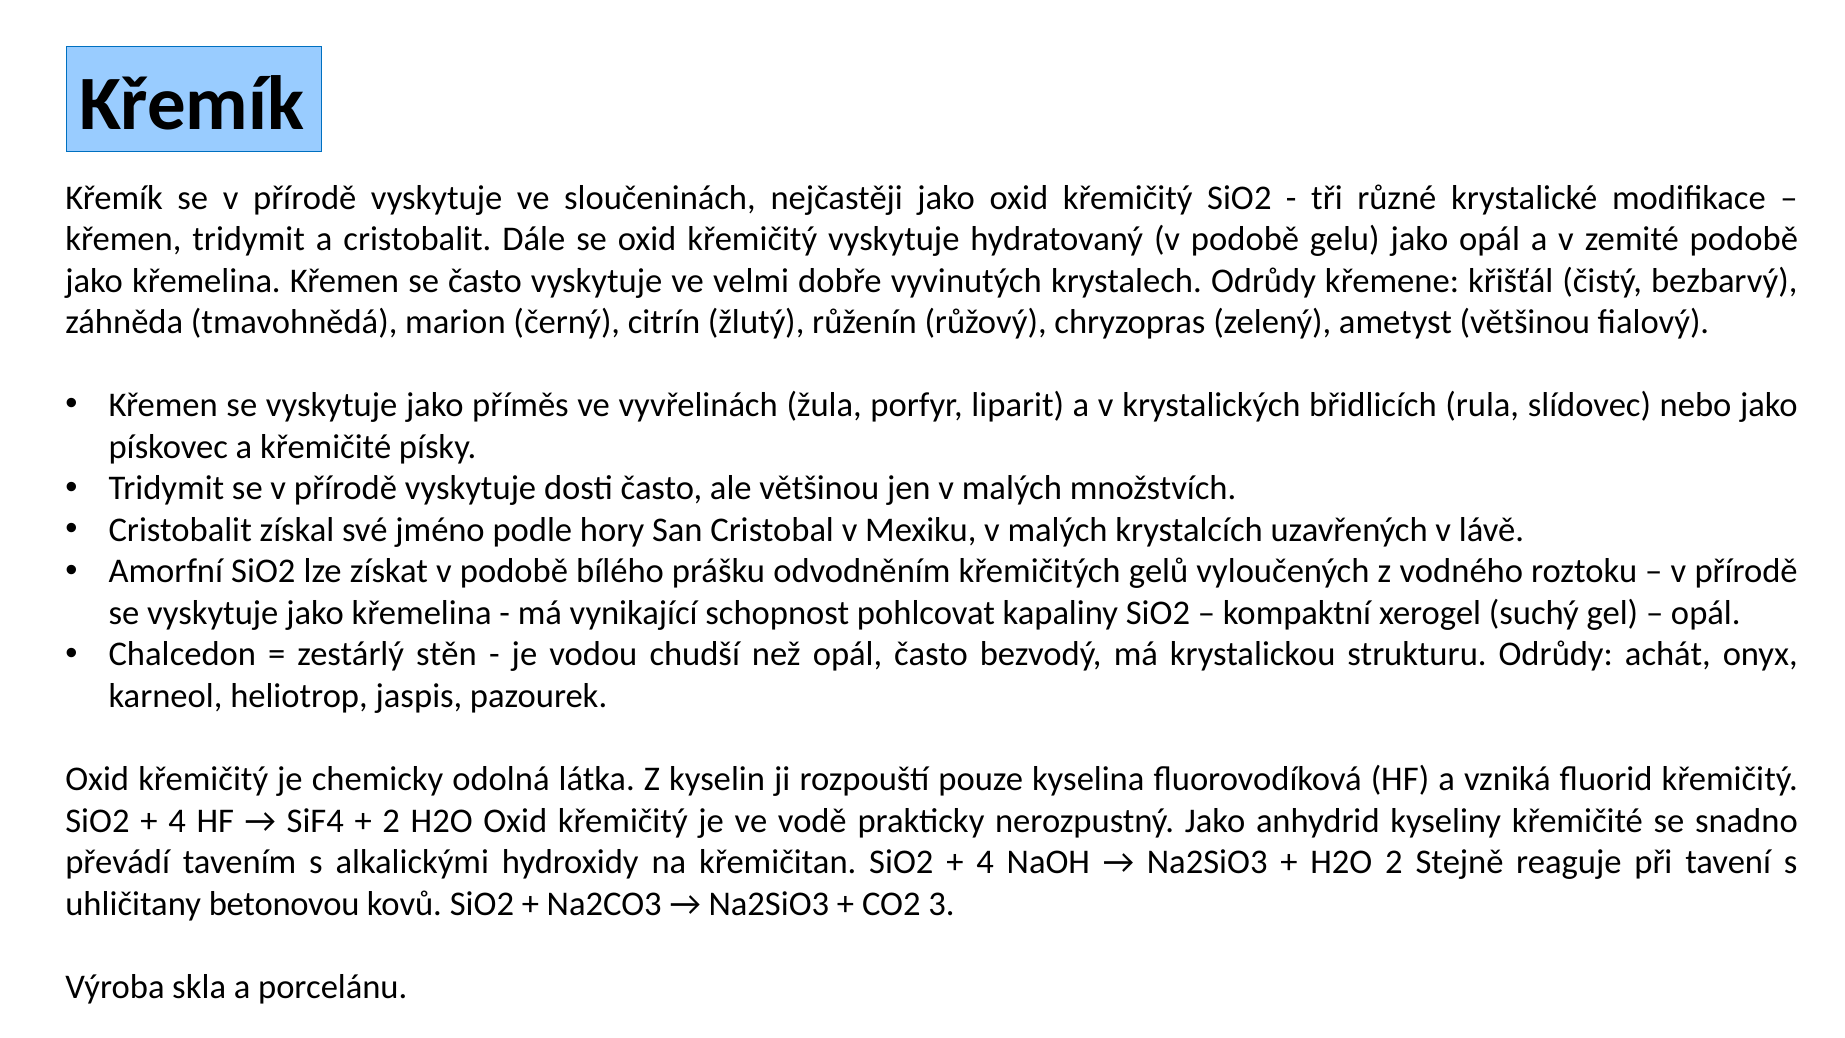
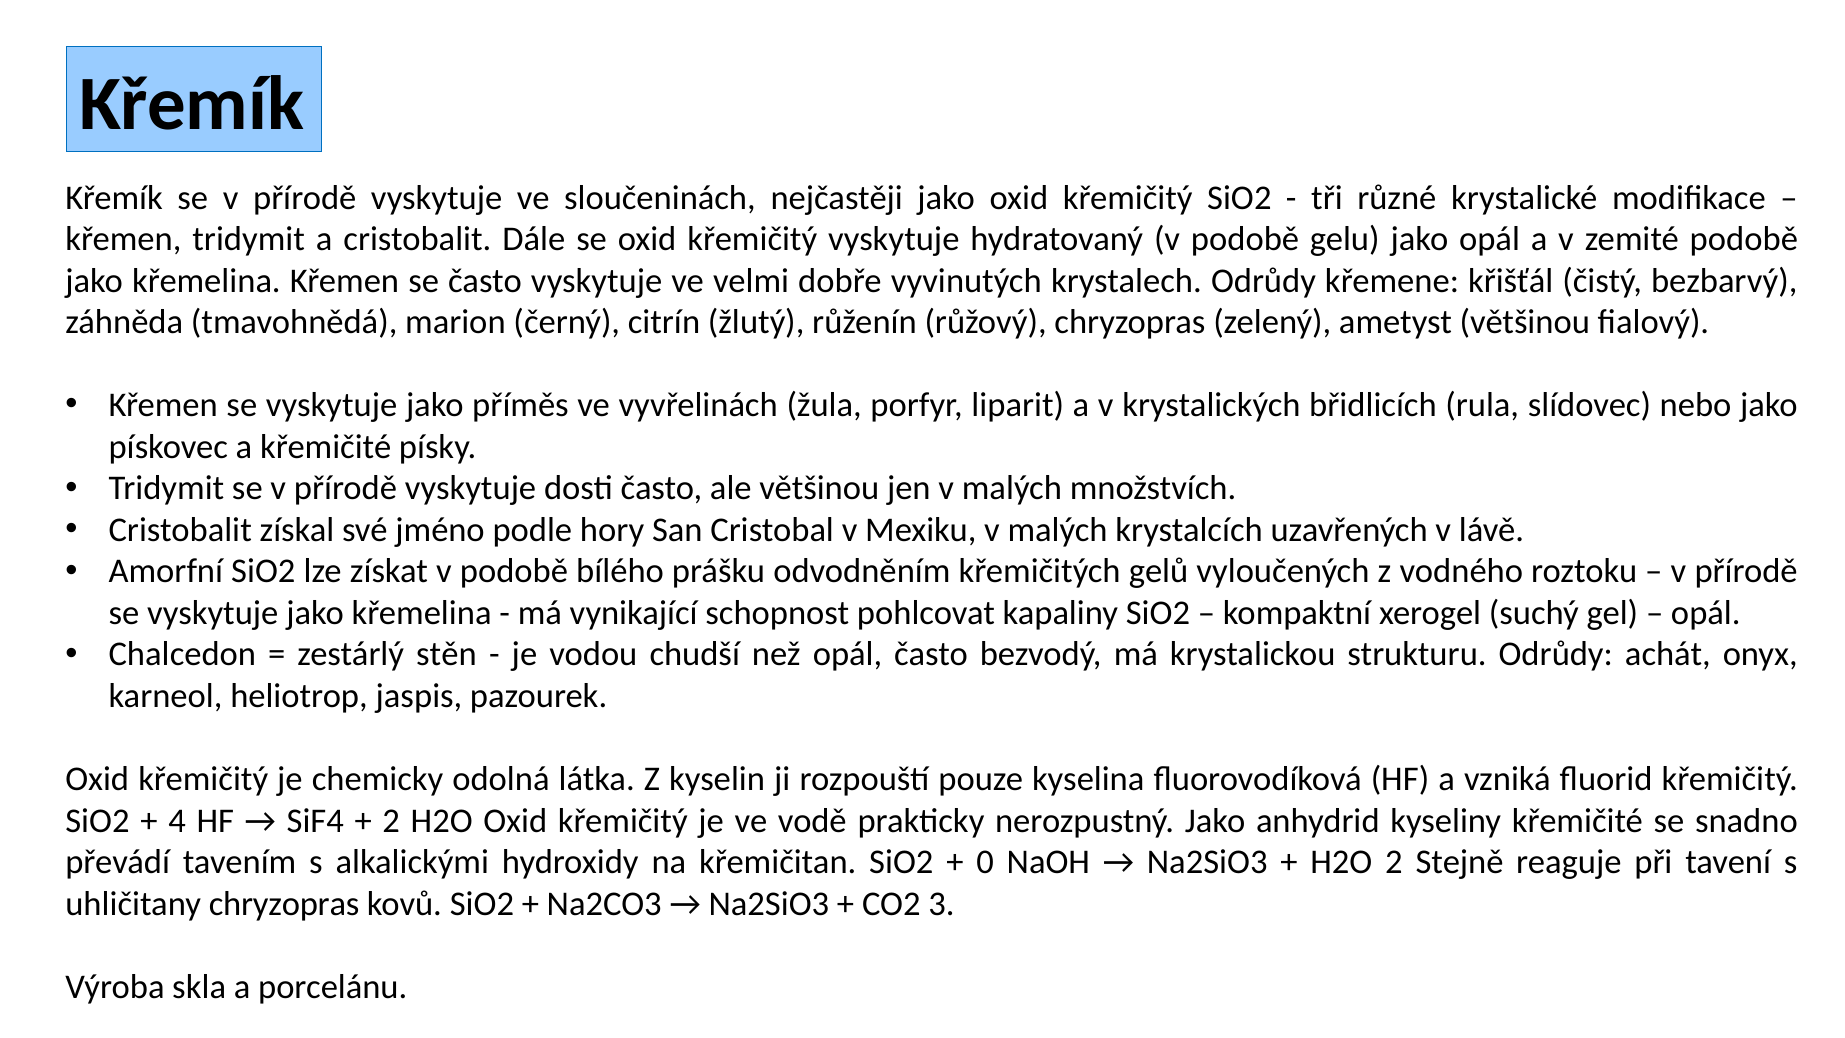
4: 4 -> 0 (985, 862)
uhličitany betonovou: betonovou -> chryzopras (284, 903)
